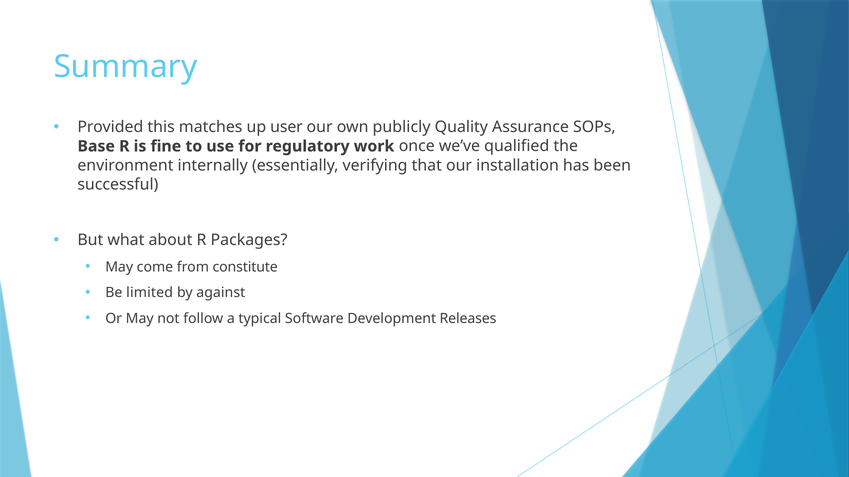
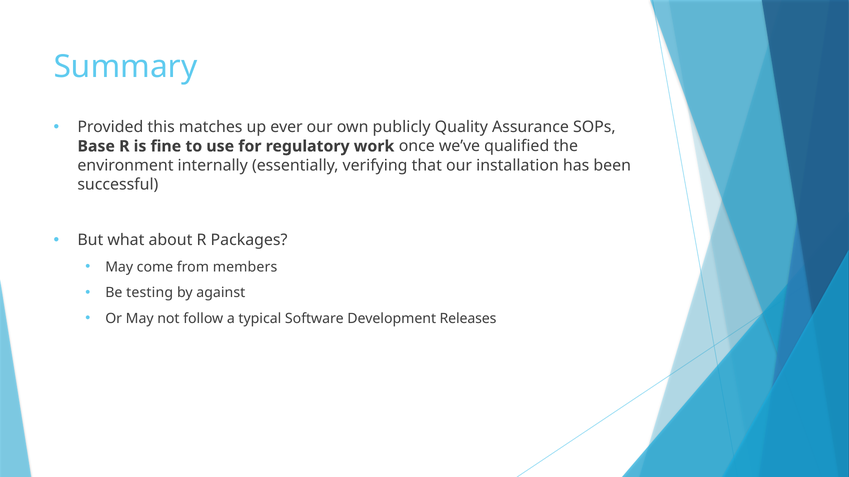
user: user -> ever (286, 127)
constitute: constitute -> members (245, 267)
limited: limited -> testing (150, 293)
